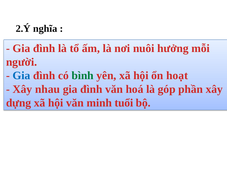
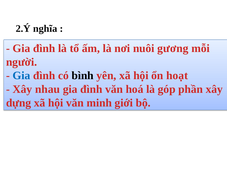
hưởng: hưởng -> gương (173, 48)
bình colour: green -> black (83, 76)
tuổi: tuổi -> giới (124, 103)
